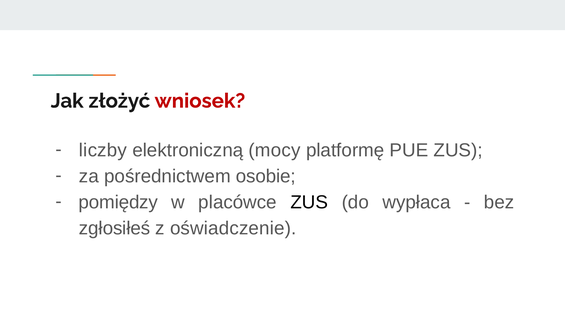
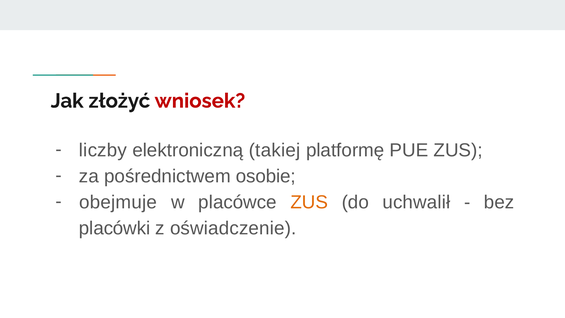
mocy: mocy -> takiej (275, 150)
pomiędzy: pomiędzy -> obejmuje (118, 202)
ZUS colour: black -> orange (309, 202)
wypłaca: wypłaca -> uchwalił (416, 202)
zgłosiłeś: zgłosiłeś -> placówki (115, 228)
